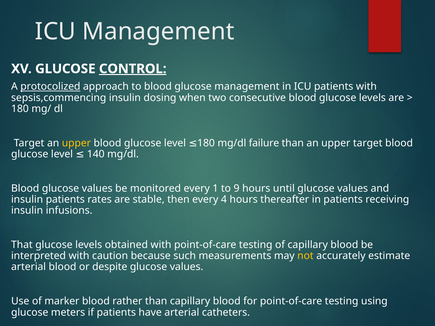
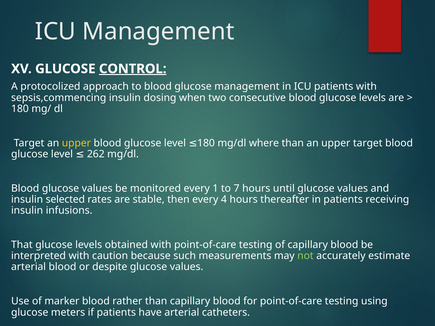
protocolized underline: present -> none (50, 87)
failure: failure -> where (264, 143)
140: 140 -> 262 (96, 154)
9: 9 -> 7 (237, 188)
insulin patients: patients -> selected (65, 200)
not colour: yellow -> light green (305, 256)
